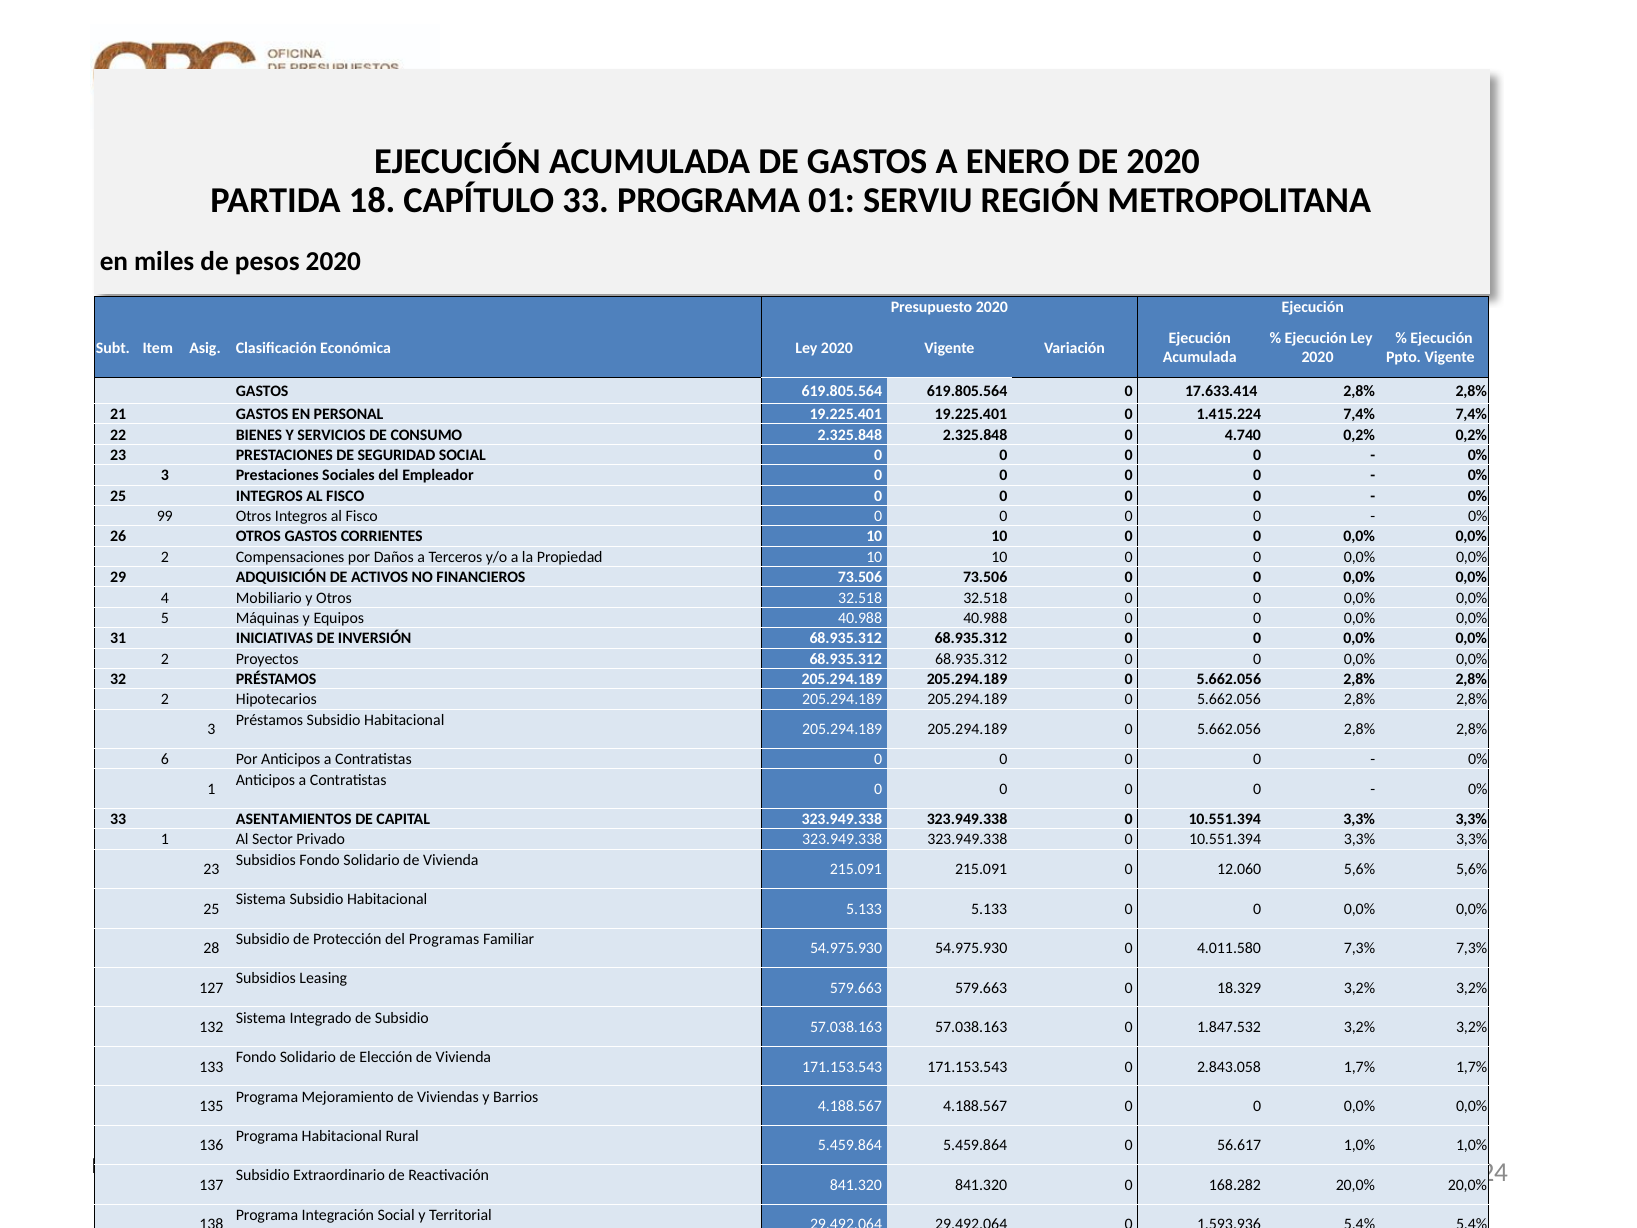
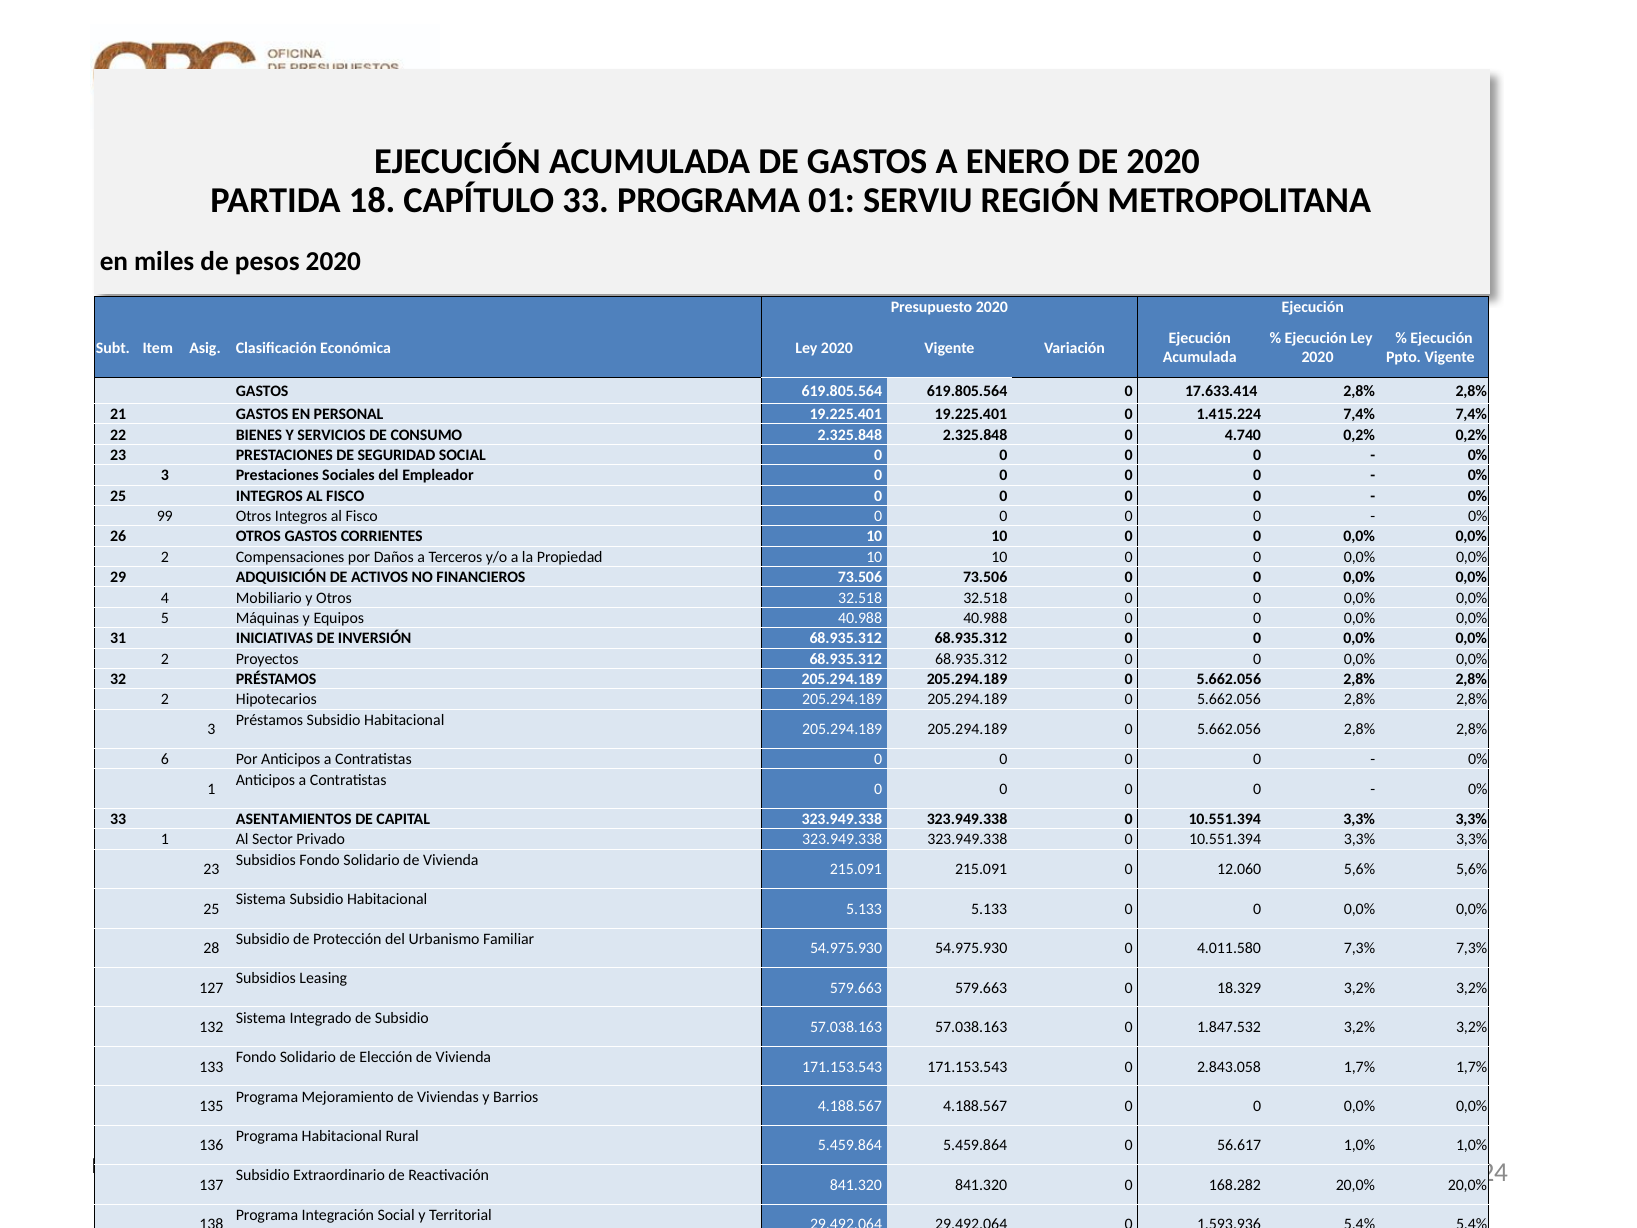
Programas: Programas -> Urbanismo (444, 939)
